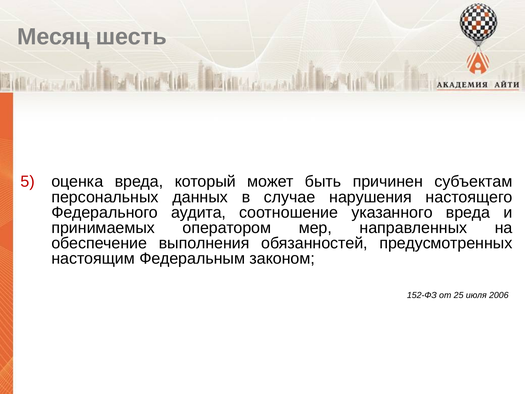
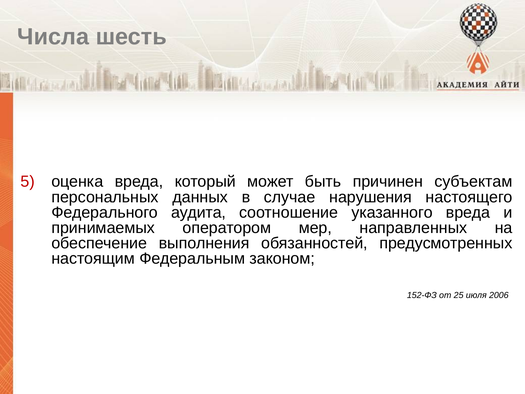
Месяц: Месяц -> Числа (53, 37)
